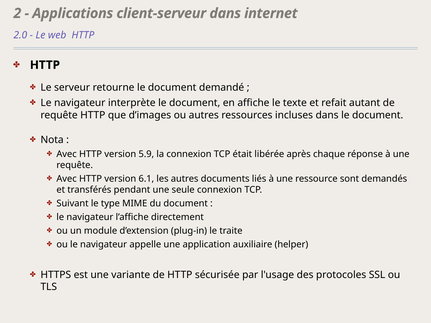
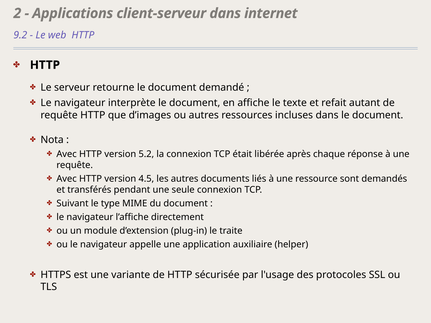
2.0: 2.0 -> 9.2 (20, 35)
5.9: 5.9 -> 5.2 (146, 154)
6.1: 6.1 -> 4.5 (146, 179)
